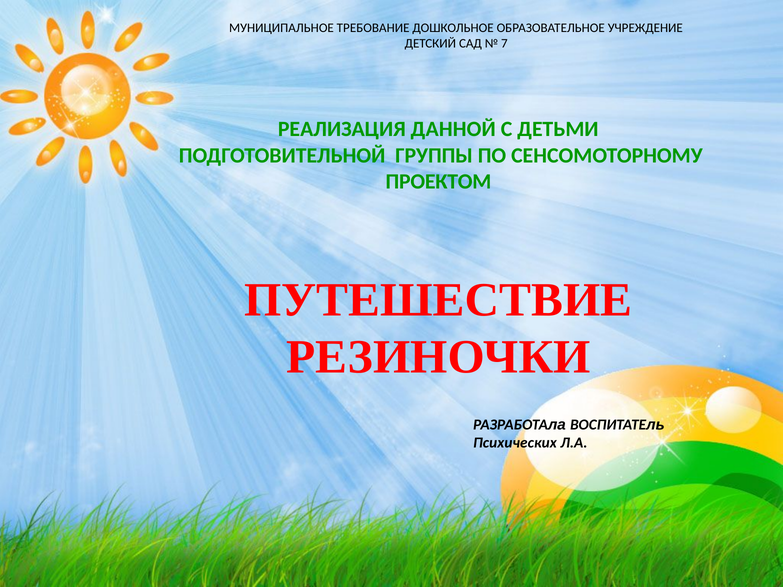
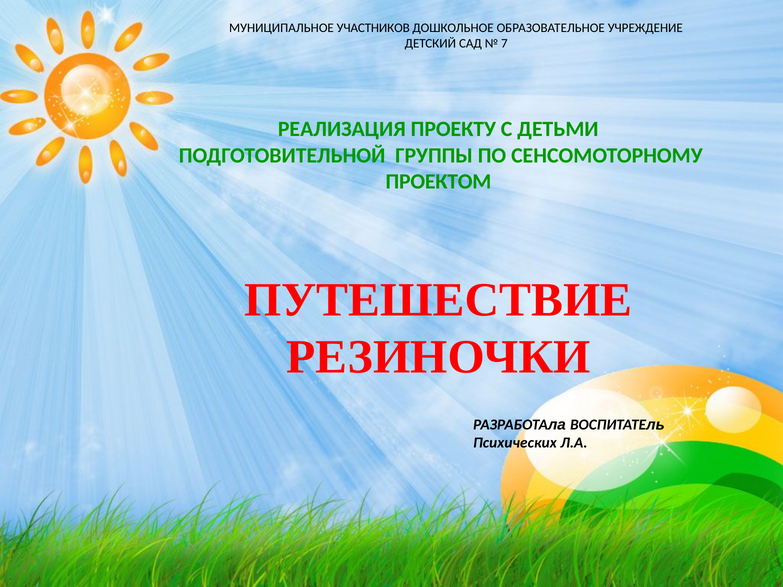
ТРЕБОВАНИЕ: ТРЕБОВАНИЕ -> УЧАСТНИКОВ (373, 28)
ДАННОЙ: ДАННОЙ -> ПРОЕКТУ (453, 129)
